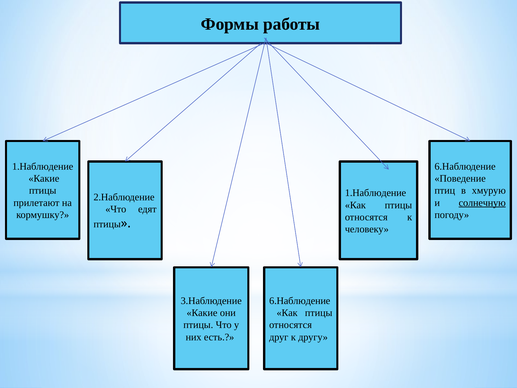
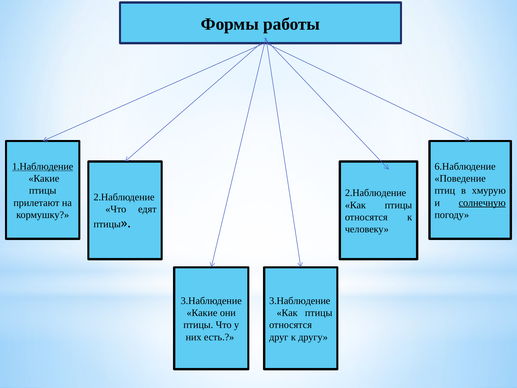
1.Наблюдение underline: none -> present (43, 166)
1.Наблюдение: 1.Наблюдение -> 2.Наблюдение (376, 193)
6.Наблюдение: 6.Наблюдение -> 3.Наблюдение (300, 301)
